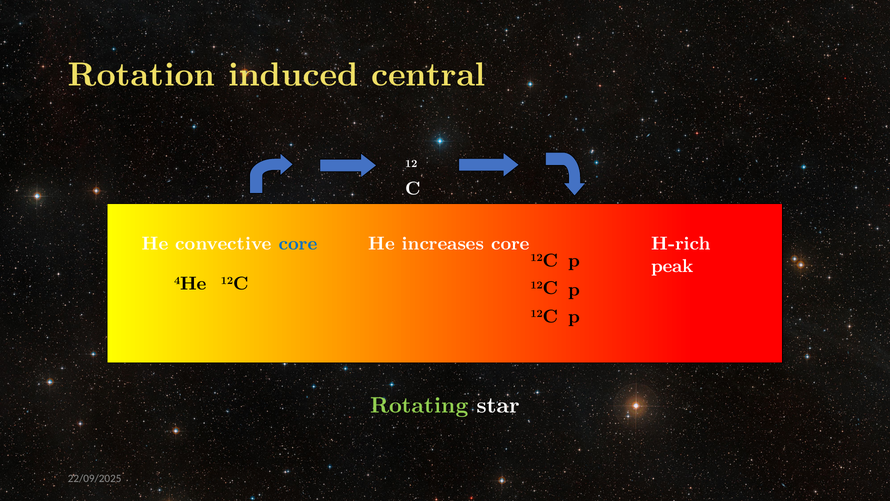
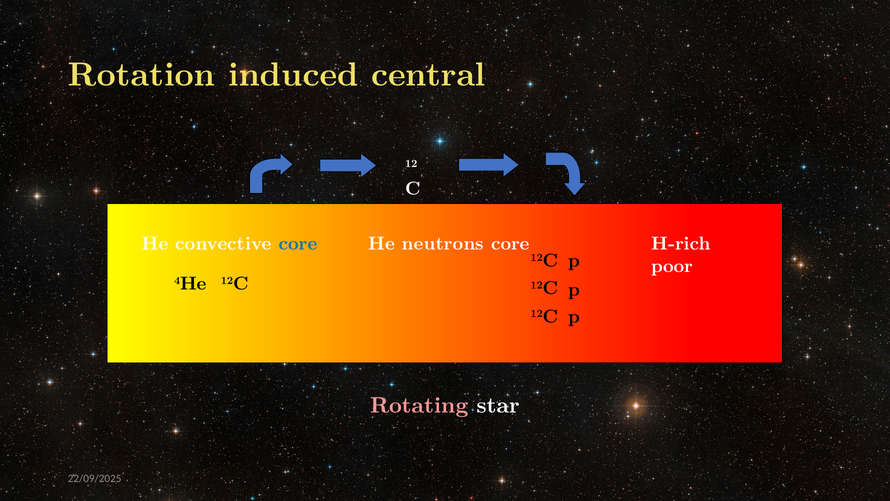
increases: increases -> neutrons (443, 244)
peak: peak -> poor (672, 266)
Rotating colour: light green -> pink (419, 405)
